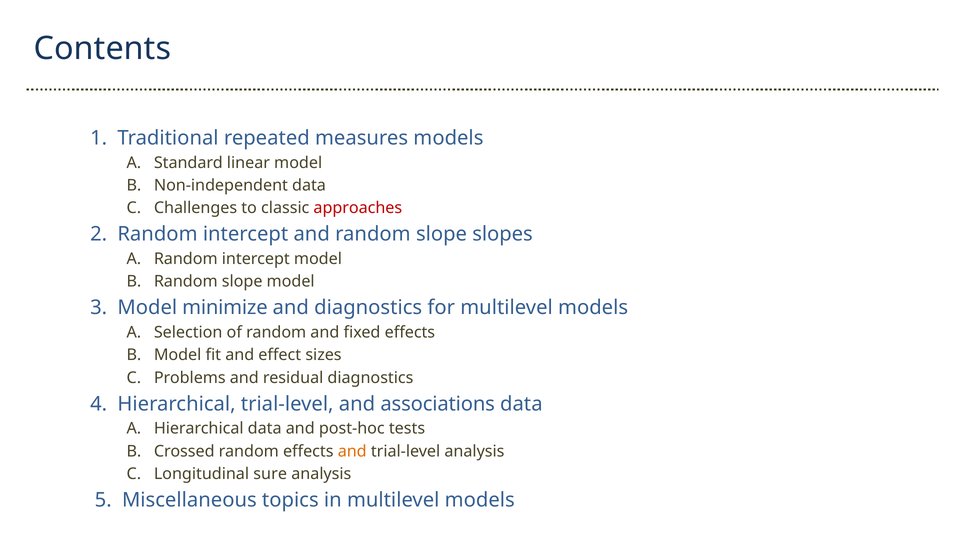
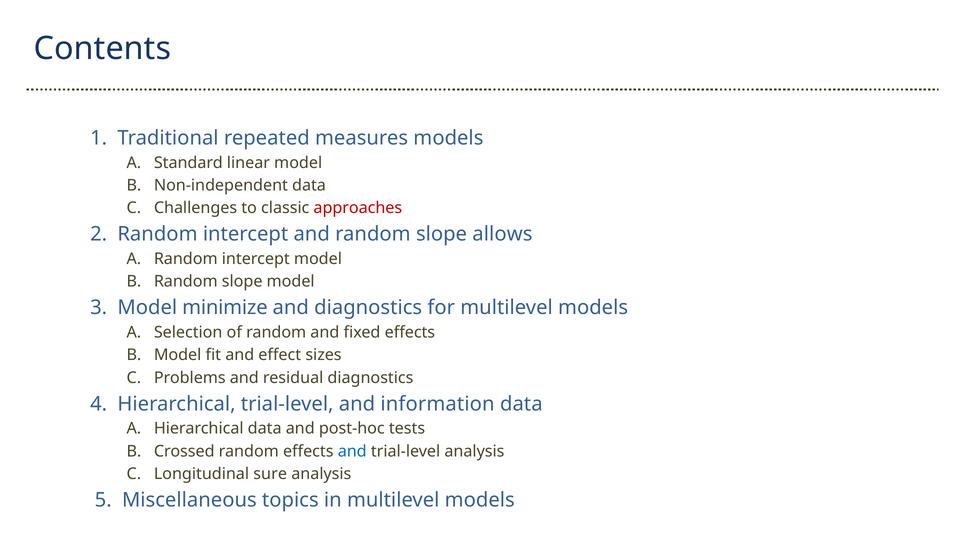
slopes: slopes -> allows (502, 234)
associations: associations -> information (438, 404)
and colour: orange -> blue (352, 451)
